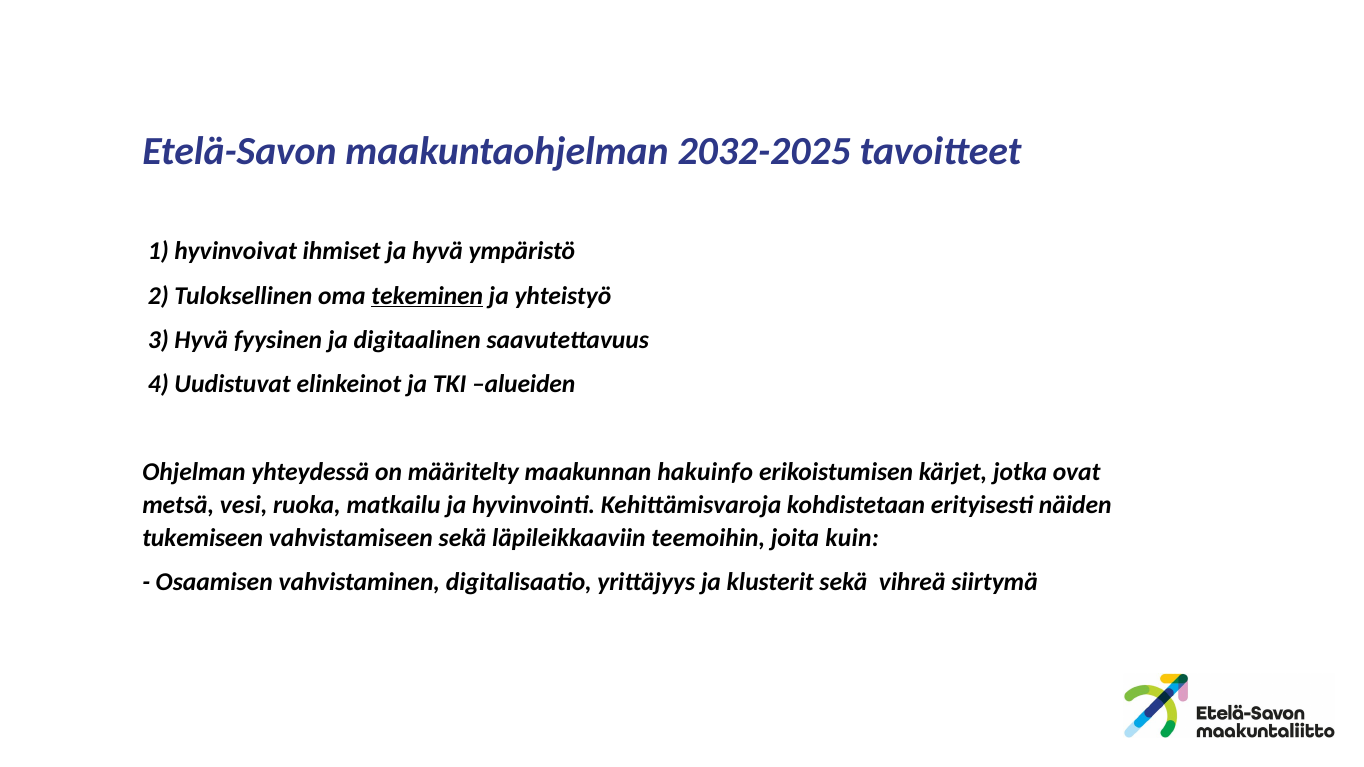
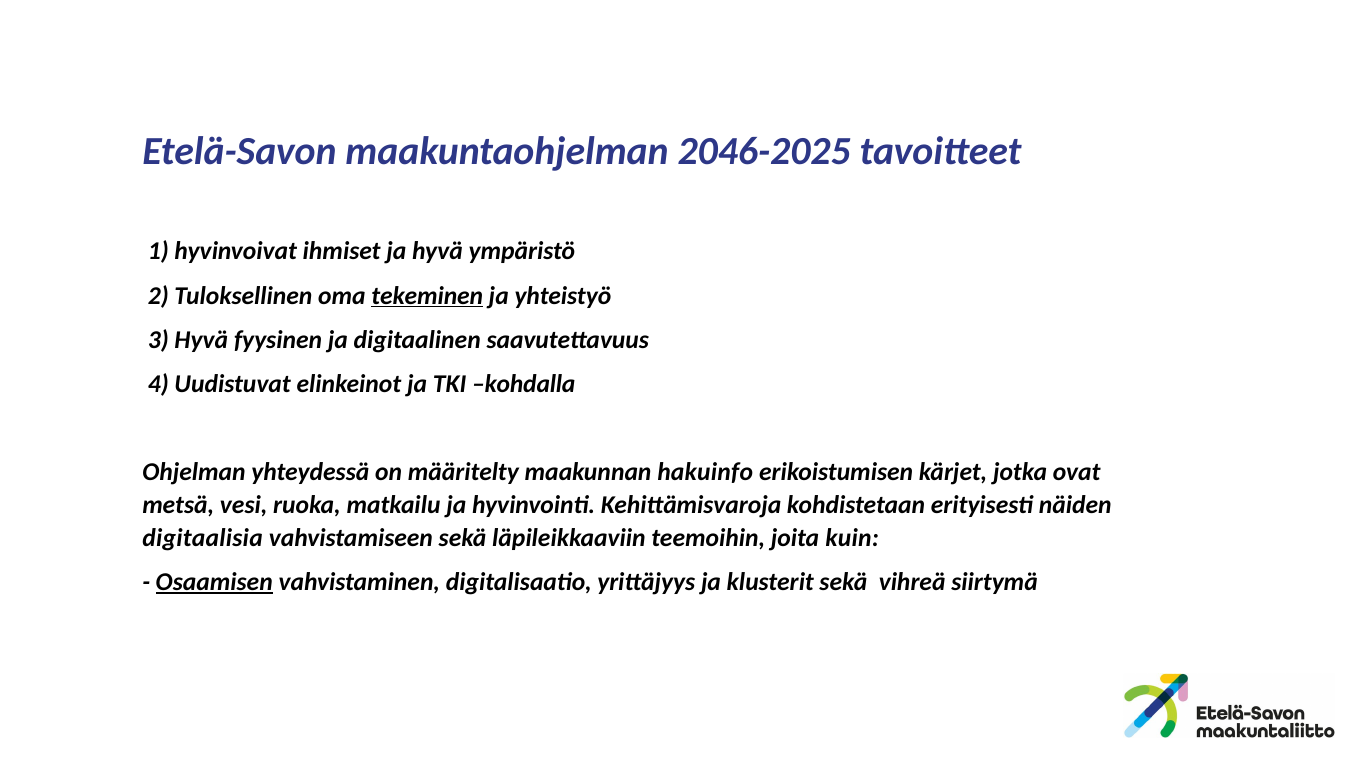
2032-2025: 2032-2025 -> 2046-2025 (764, 152)
alueiden: alueiden -> kohdalla (524, 384)
tukemiseen: tukemiseen -> digitaalisia (203, 538)
Osaamisen underline: none -> present (214, 582)
